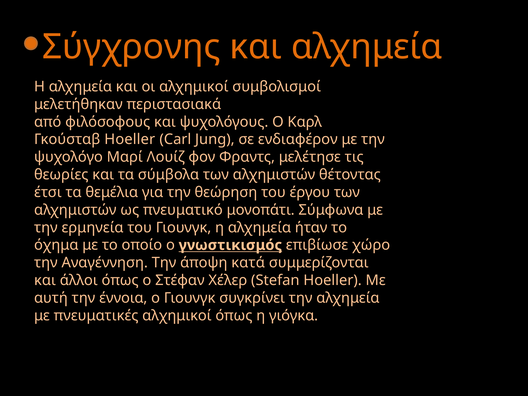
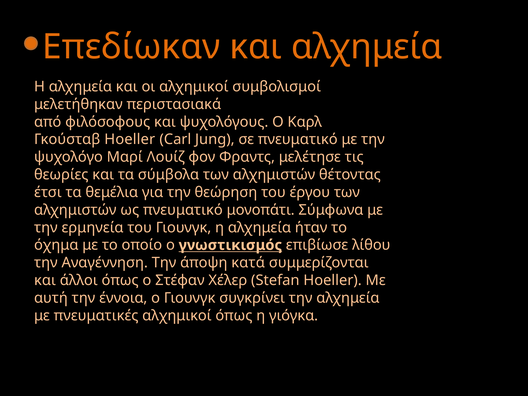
Σύγχρονης: Σύγχρονης -> Επεδίωκαν (131, 47)
σε ενδιαφέρον: ενδιαφέρον -> πνευματικό (298, 139)
χώρο: χώρο -> λίθου (371, 245)
